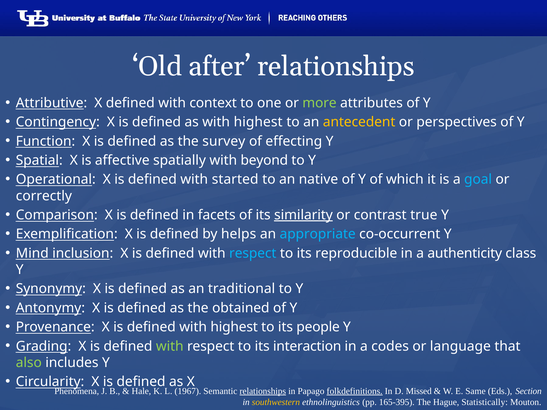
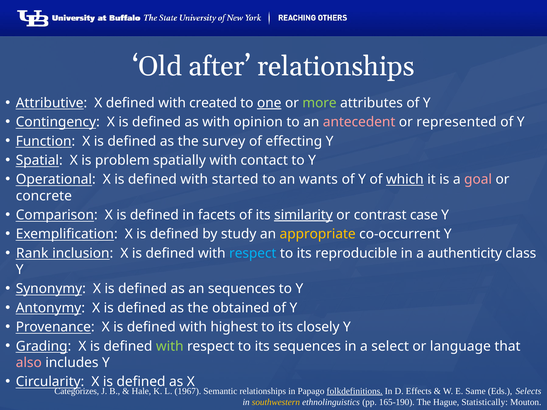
context: context -> created (213, 103)
one underline: none -> present (269, 103)
as with highest: highest -> opinion (258, 122)
antecedent colour: yellow -> pink (359, 122)
perspectives: perspectives -> represented (457, 122)
affective: affective -> problem (122, 160)
beyond: beyond -> contact (264, 160)
native: native -> wants (318, 180)
which underline: none -> present (405, 180)
goal colour: light blue -> pink (478, 180)
correctly: correctly -> concrete (44, 196)
true: true -> case (424, 215)
helps: helps -> study (239, 234)
appropriate colour: light blue -> yellow (318, 234)
Mind: Mind -> Rank (32, 253)
an traditional: traditional -> sequences (242, 289)
people: people -> closely (318, 327)
its interaction: interaction -> sequences (307, 346)
codes: codes -> select (390, 346)
also colour: light green -> pink (29, 363)
Phenomena: Phenomena -> Categorizes (77, 391)
relationships underline: present -> none (263, 391)
Missed: Missed -> Effects (419, 391)
Section: Section -> Selects (528, 391)
165-395: 165-395 -> 165-190 (397, 402)
